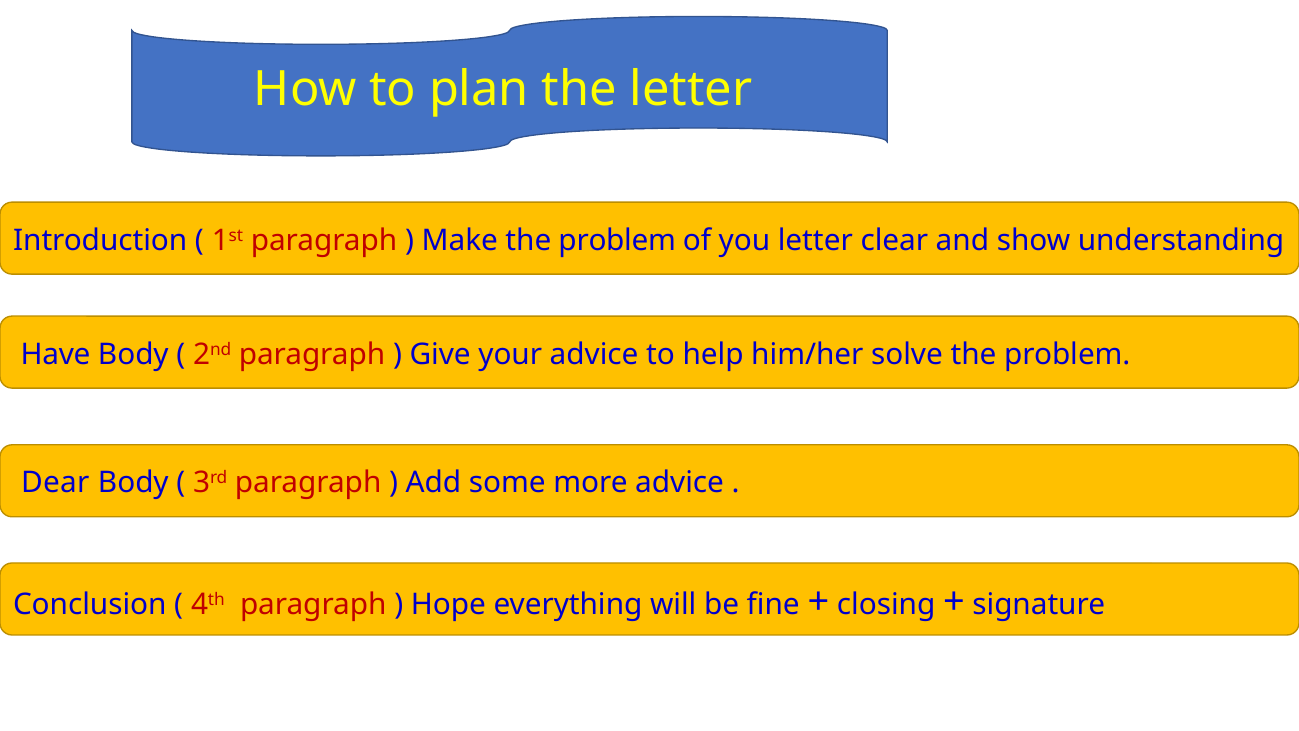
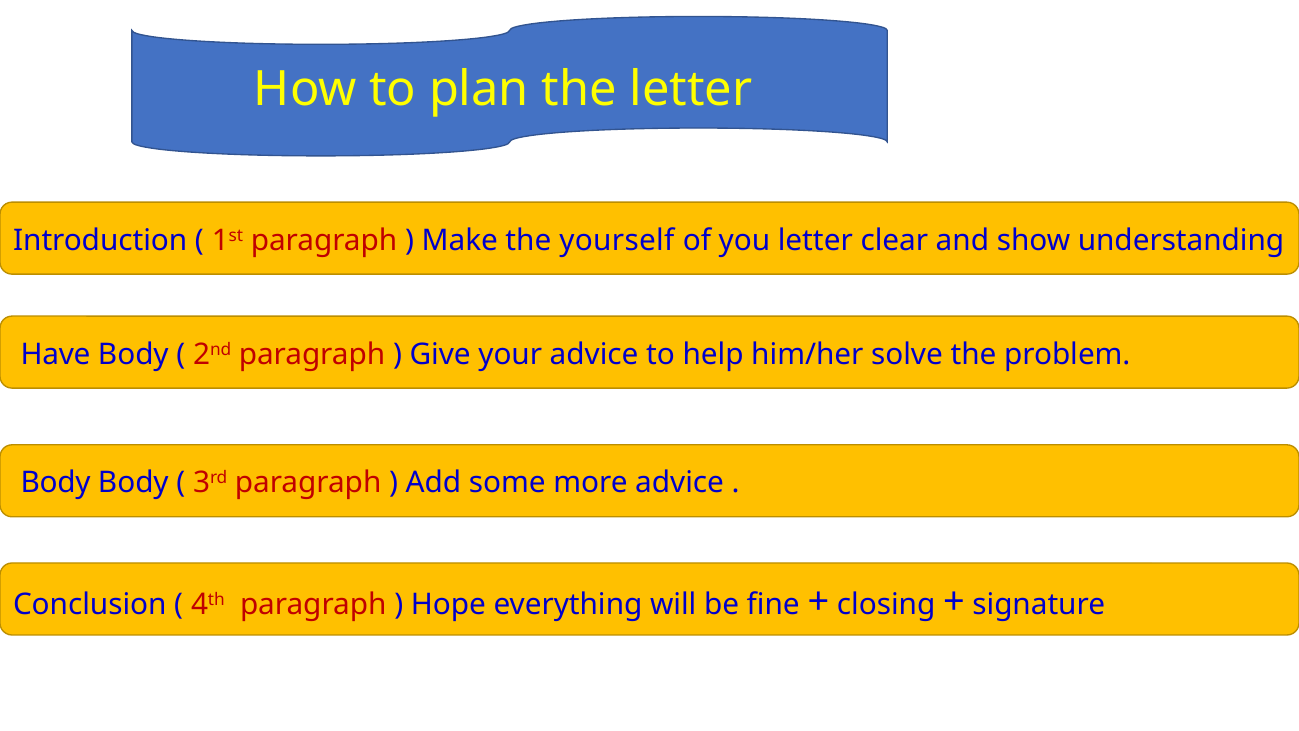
Make the problem: problem -> yourself (617, 240)
Dear: Dear -> Body (56, 483)
